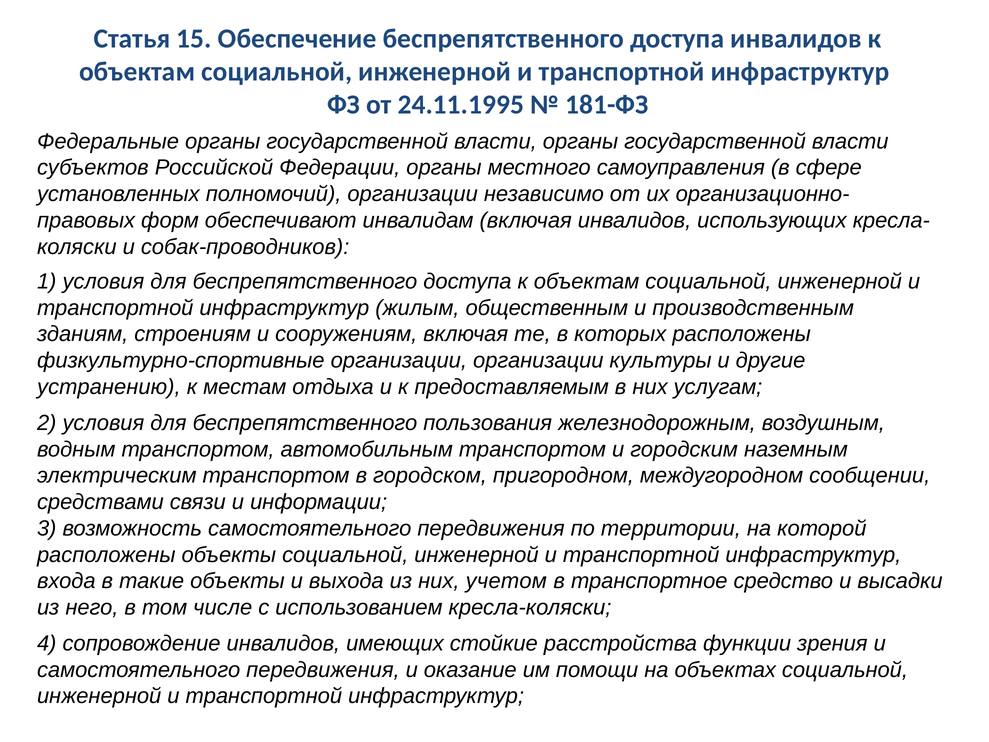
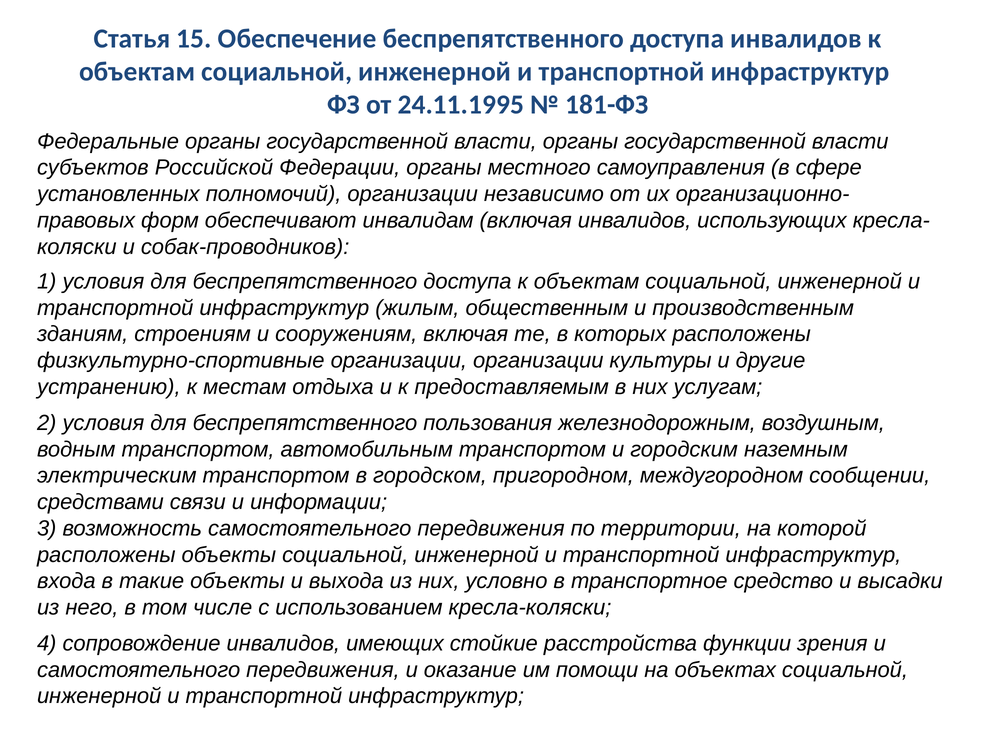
учетом: учетом -> условно (506, 581)
